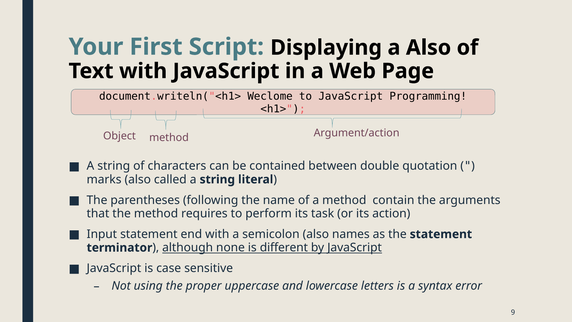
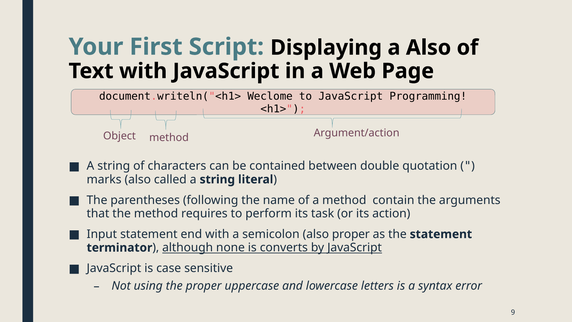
also names: names -> proper (351, 234)
different: different -> converts (284, 248)
